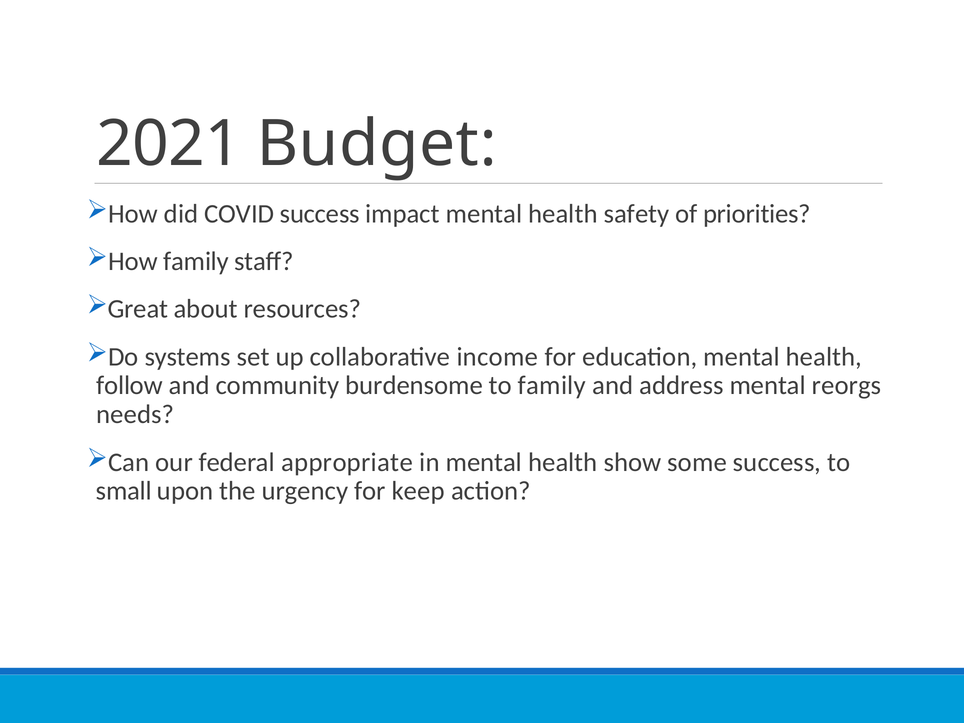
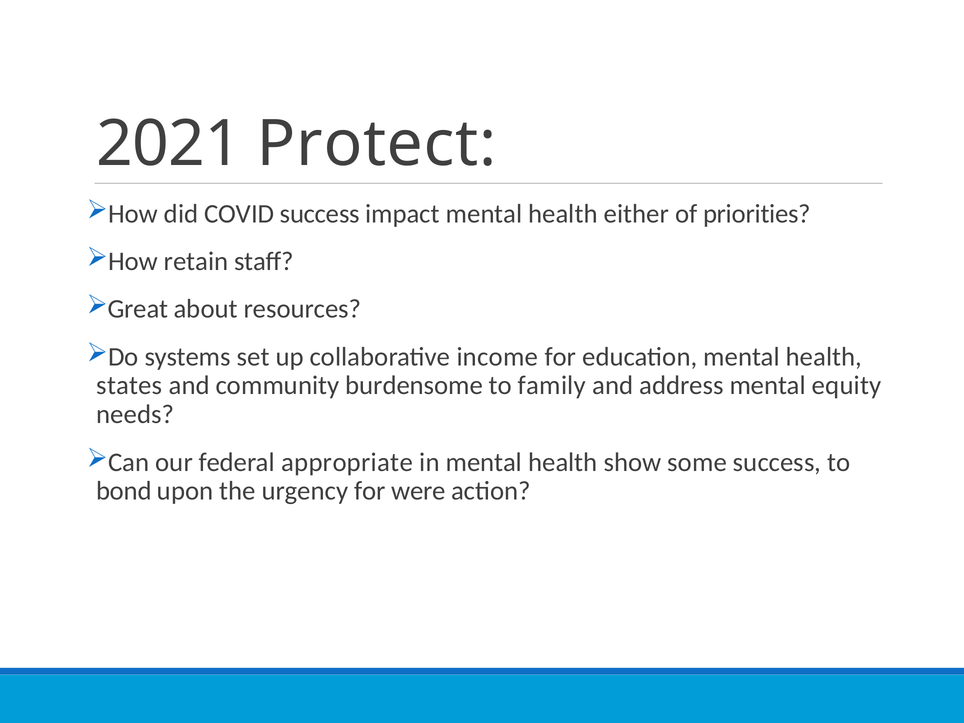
Budget: Budget -> Protect (377, 144)
safety: safety -> either (636, 214)
How family: family -> retain (196, 261)
follow: follow -> states (129, 386)
reorgs: reorgs -> equity (847, 386)
small: small -> bond (124, 491)
keep: keep -> were (418, 491)
